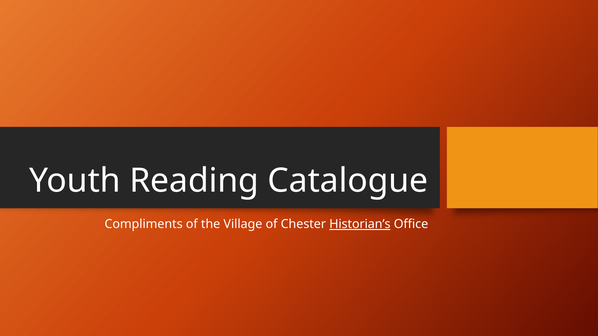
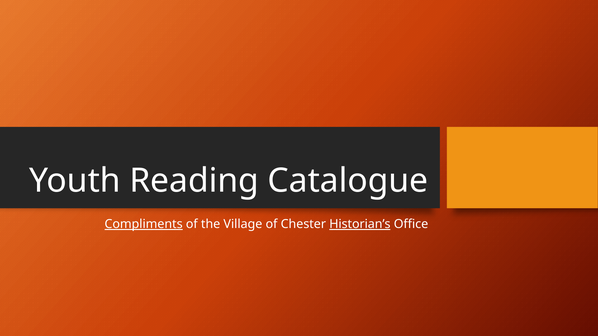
Compliments underline: none -> present (144, 224)
